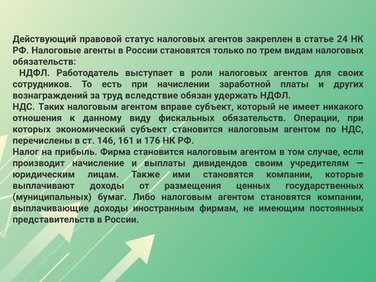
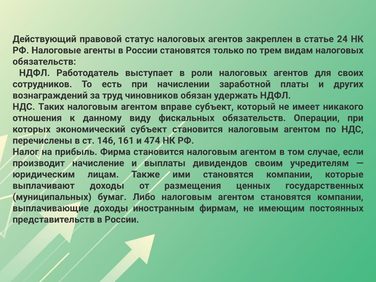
вследствие: вследствие -> чиновников (152, 95)
176: 176 -> 474 (152, 141)
